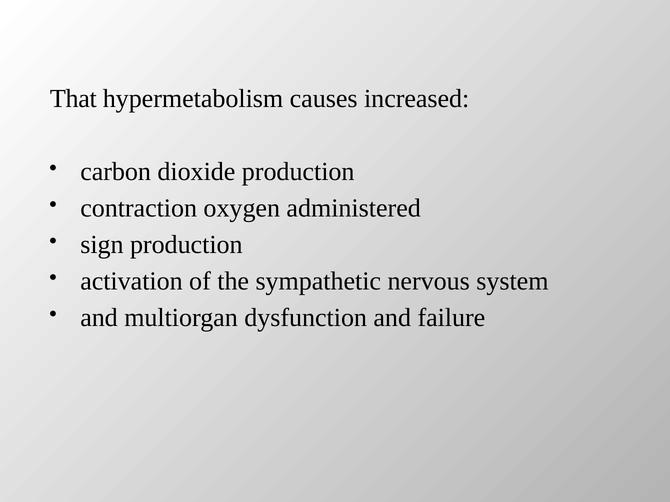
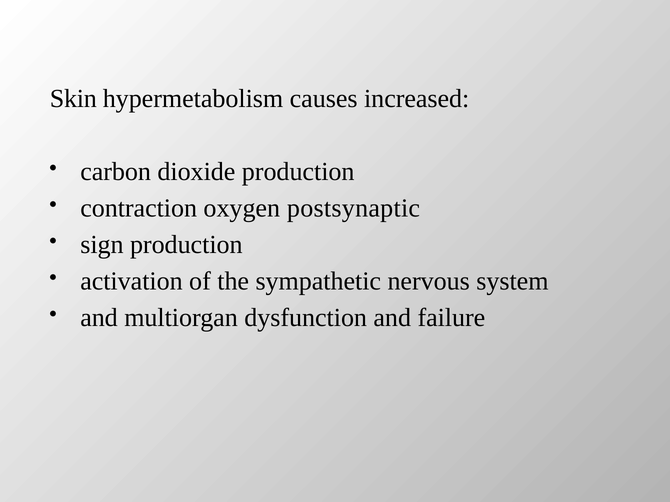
That: That -> Skin (73, 99)
administered: administered -> postsynaptic (354, 208)
